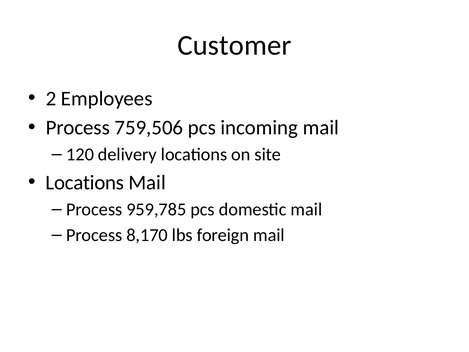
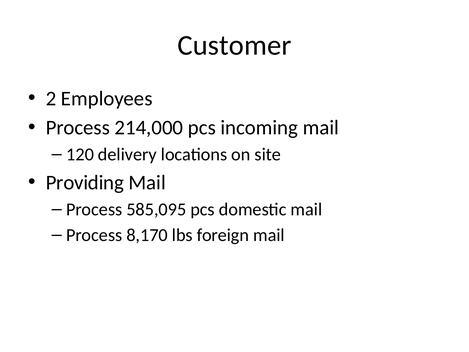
759,506: 759,506 -> 214,000 (149, 128)
Locations: Locations -> Providing (85, 182)
959,785: 959,785 -> 585,095 (156, 209)
